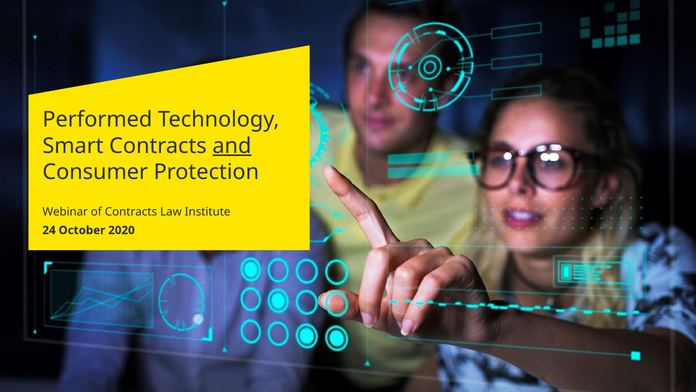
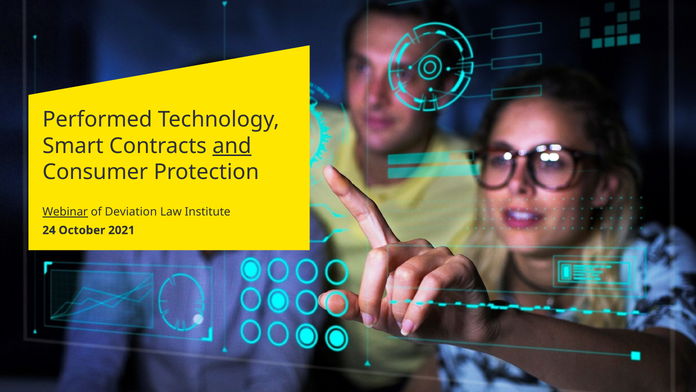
Webinar underline: none -> present (65, 212)
of Contracts: Contracts -> Deviation (131, 212)
2020: 2020 -> 2021 (121, 230)
